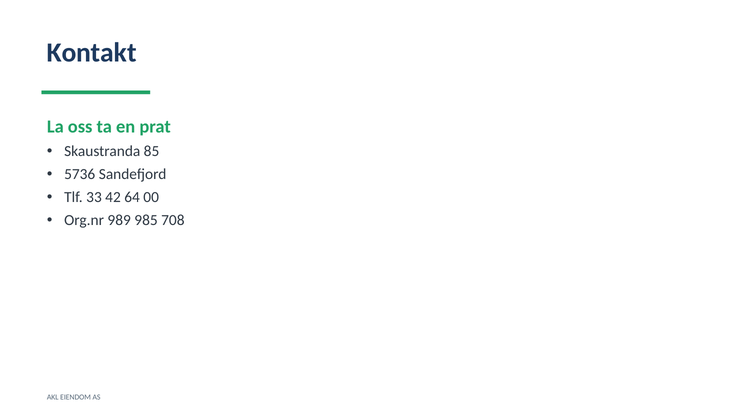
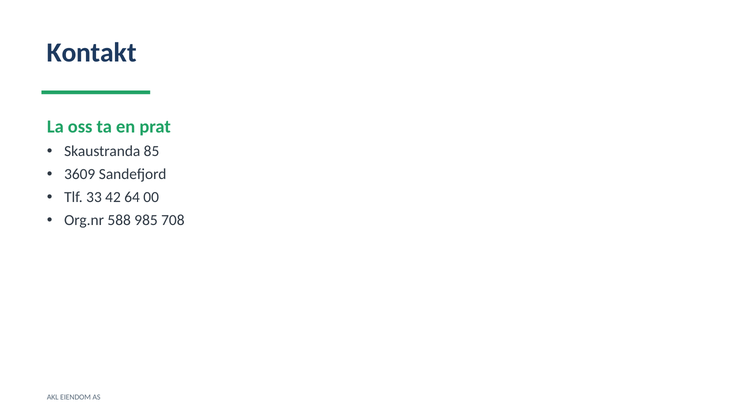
5736: 5736 -> 3609 (80, 175)
989: 989 -> 588 (119, 221)
